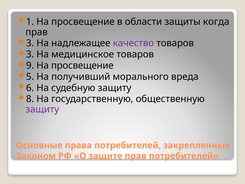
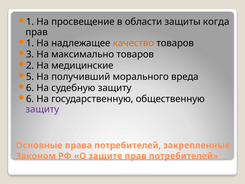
3: 3 -> 1 (30, 43)
качество colour: purple -> orange (133, 43)
медицинское: медицинское -> максимально (83, 54)
9: 9 -> 2 (30, 65)
просвещение: просвещение -> медицинские (82, 65)
8: 8 -> 6 (30, 99)
